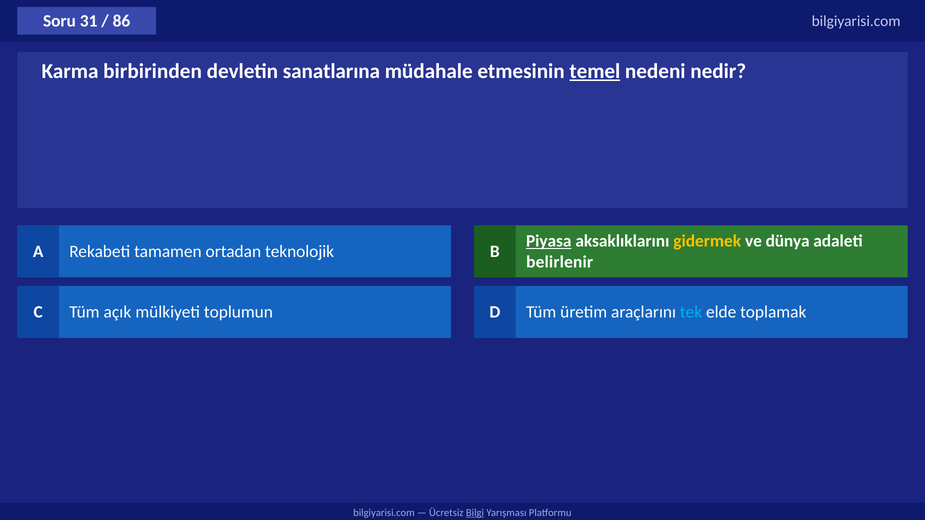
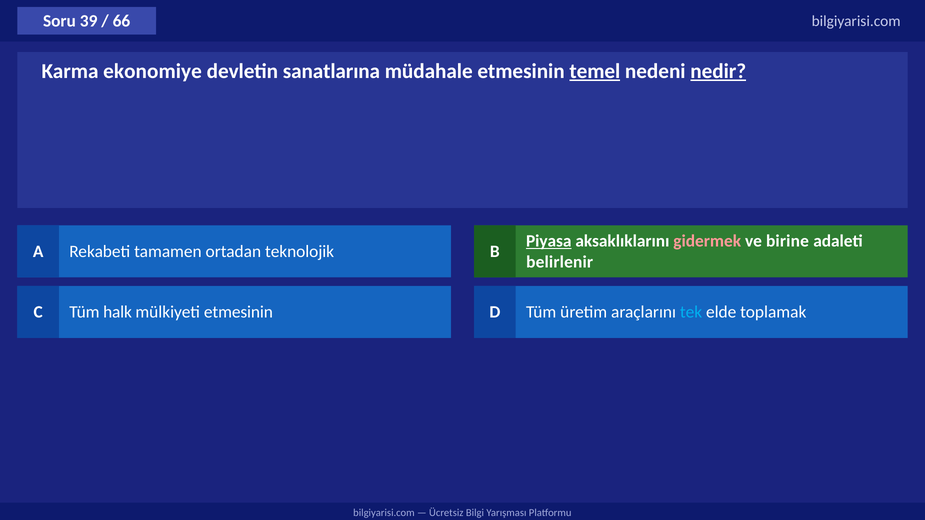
31: 31 -> 39 (89, 21)
86: 86 -> 66 (121, 21)
birbirinden: birbirinden -> ekonomiye (153, 71)
nedir underline: none -> present (718, 71)
gidermek colour: yellow -> pink (707, 241)
dünya: dünya -> birine (787, 241)
açık: açık -> halk (118, 312)
mülkiyeti toplumun: toplumun -> etmesinin (238, 312)
Bilgi underline: present -> none (475, 513)
